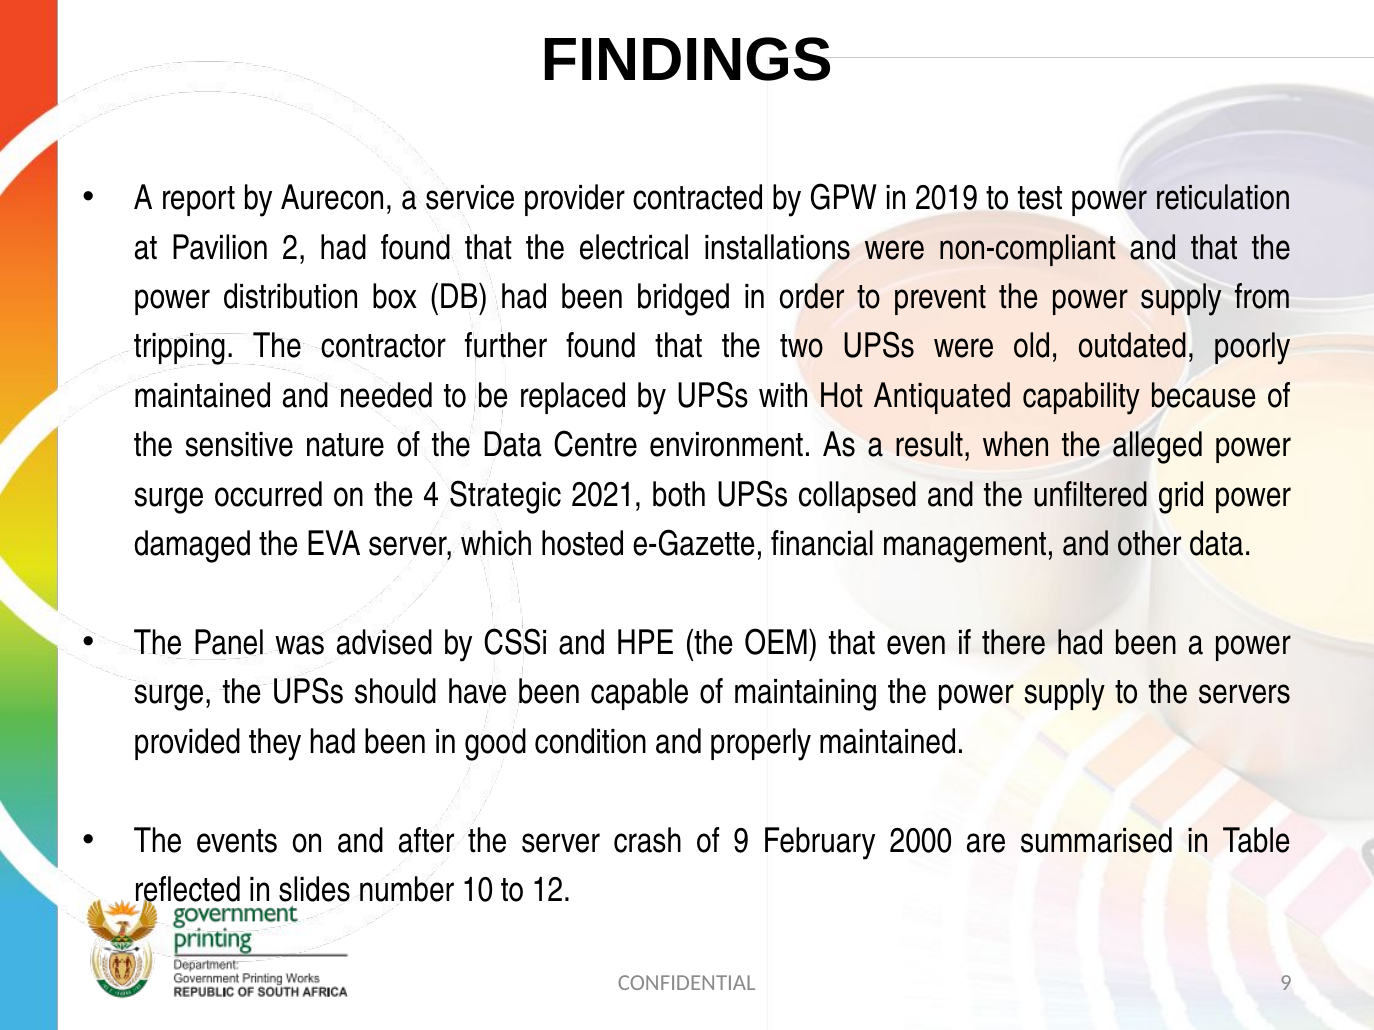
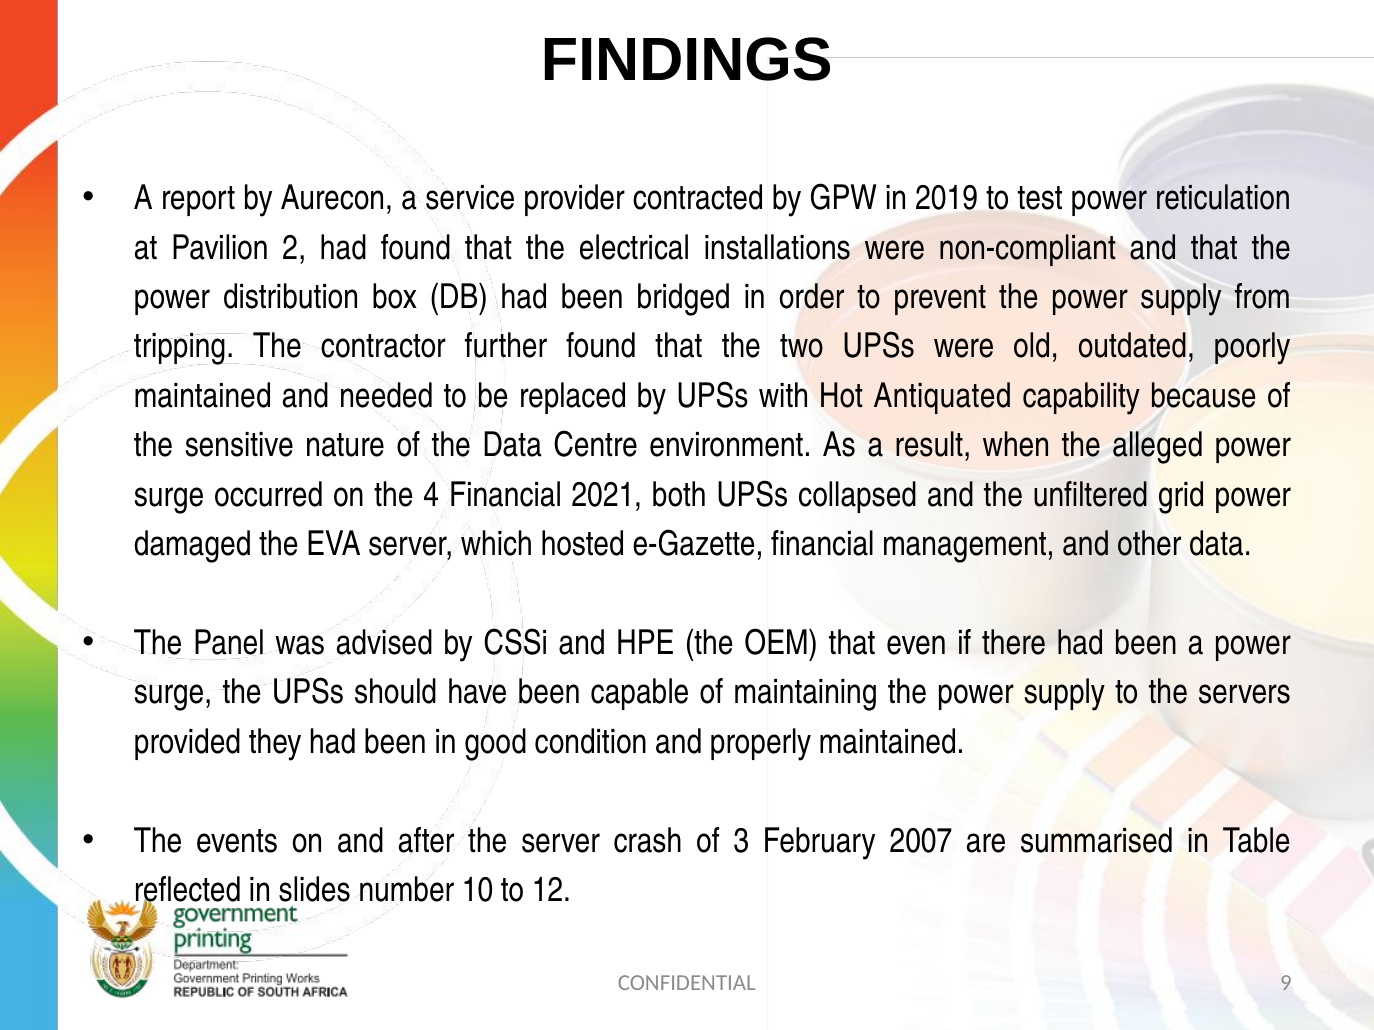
4 Strategic: Strategic -> Financial (505, 495)
of 9: 9 -> 3 (741, 841)
2000: 2000 -> 2007 (921, 841)
